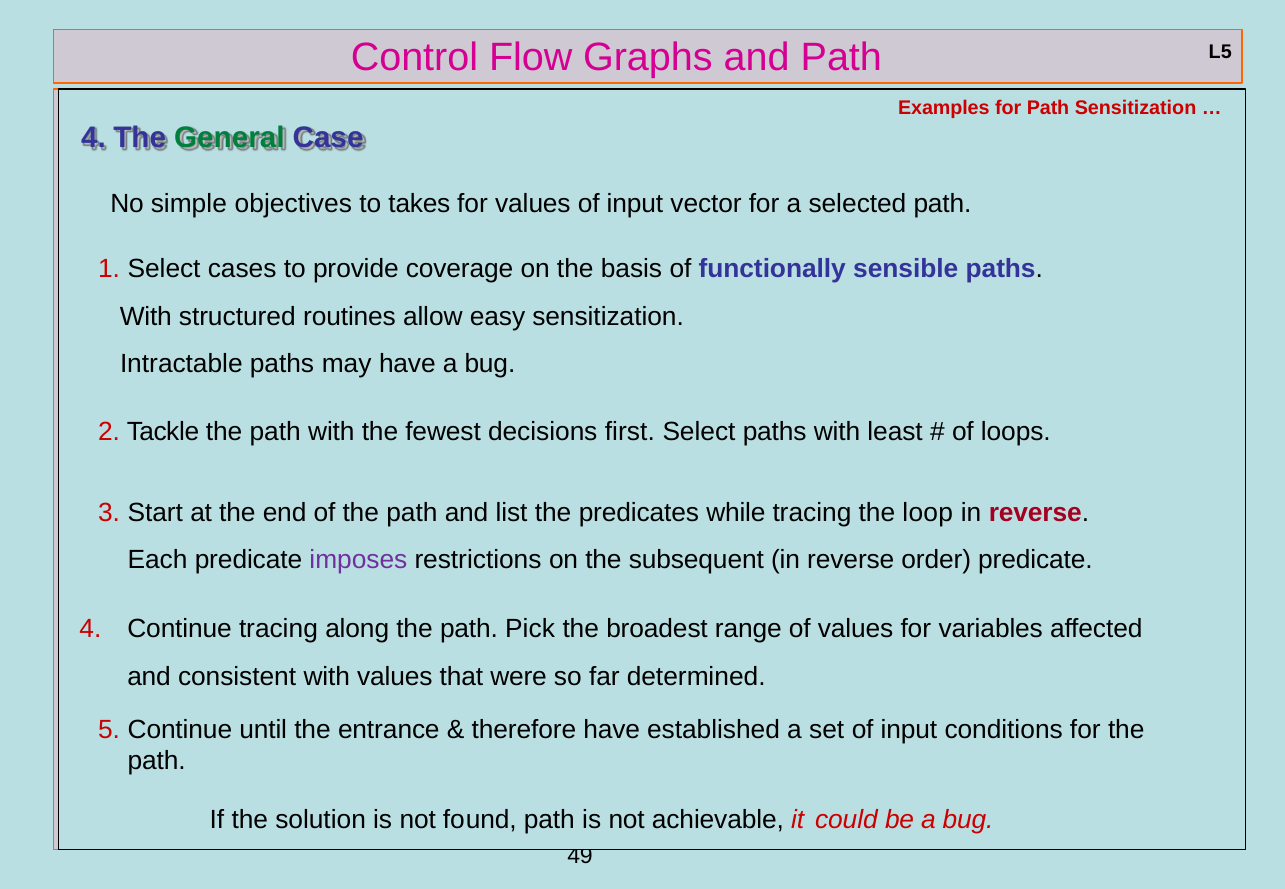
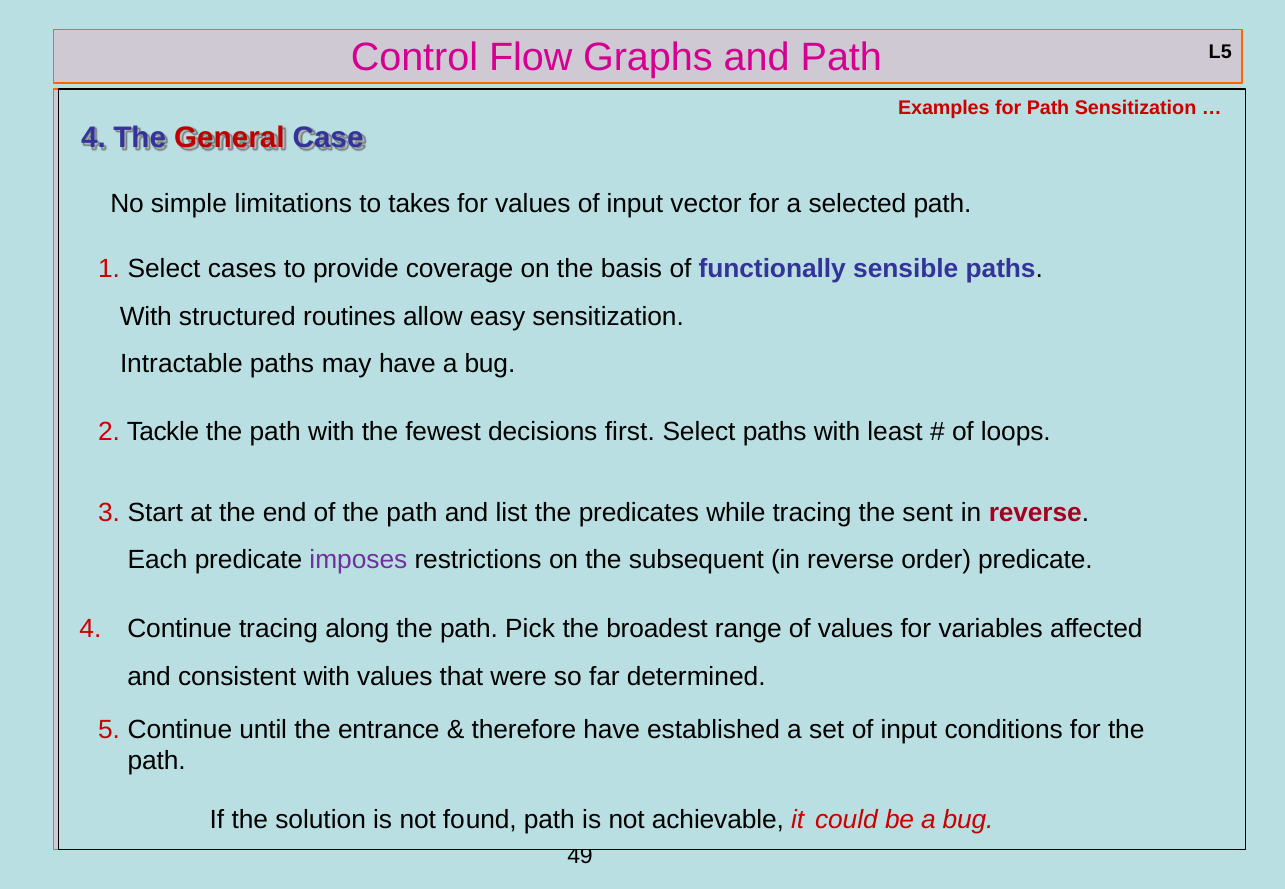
General colour: green -> red (229, 138)
objectives: objectives -> limitations (293, 204)
loop: loop -> sent (928, 513)
